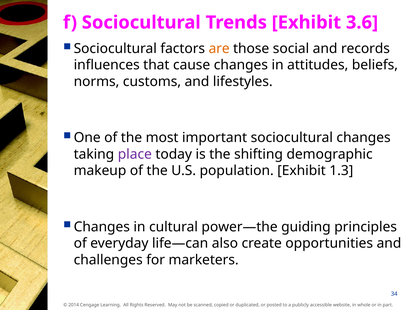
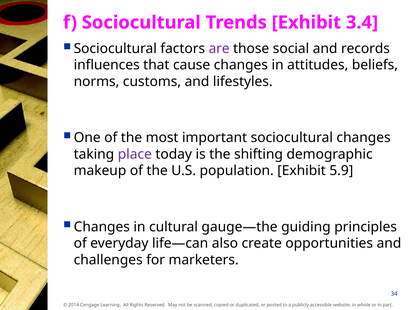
3.6: 3.6 -> 3.4 (362, 22)
are colour: orange -> purple (219, 49)
1.3: 1.3 -> 5.9 (341, 171)
power—the: power—the -> gauge—the (240, 227)
